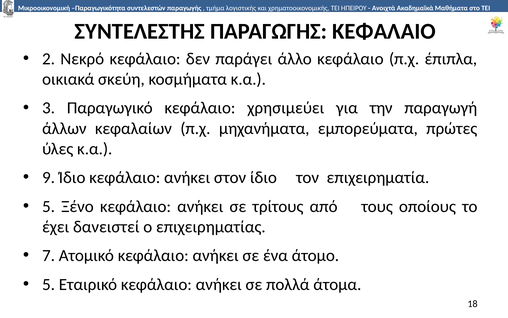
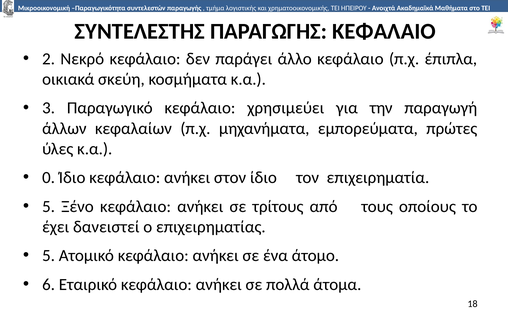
9: 9 -> 0 (49, 177)
7: 7 -> 5 (49, 255)
5: 5 -> 6 (49, 284)
